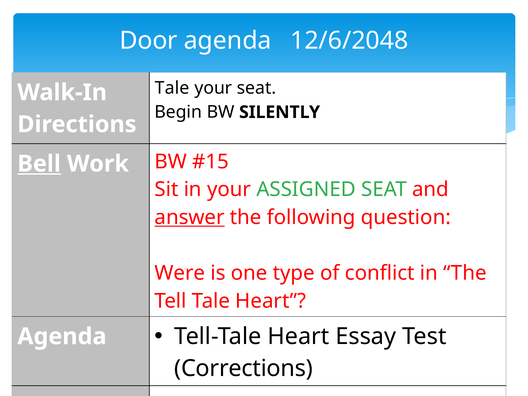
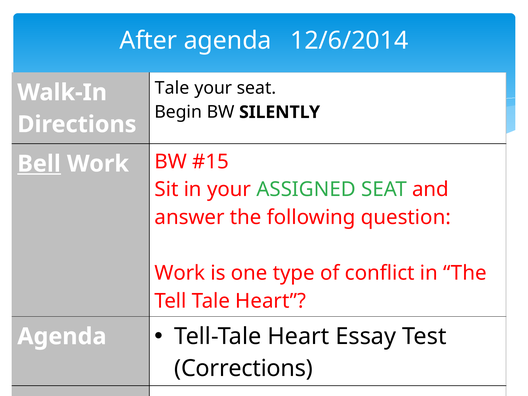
Door: Door -> After (148, 41)
12/6/2048: 12/6/2048 -> 12/6/2014 (349, 41)
answer underline: present -> none (190, 217)
Were: Were -> Work (180, 273)
